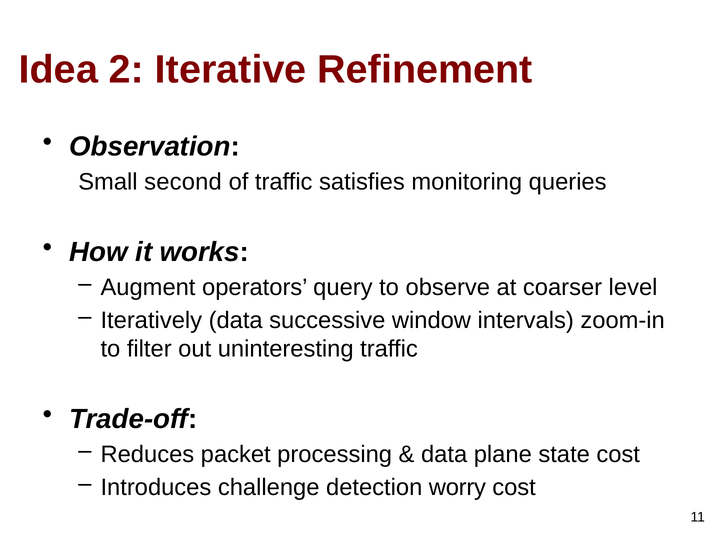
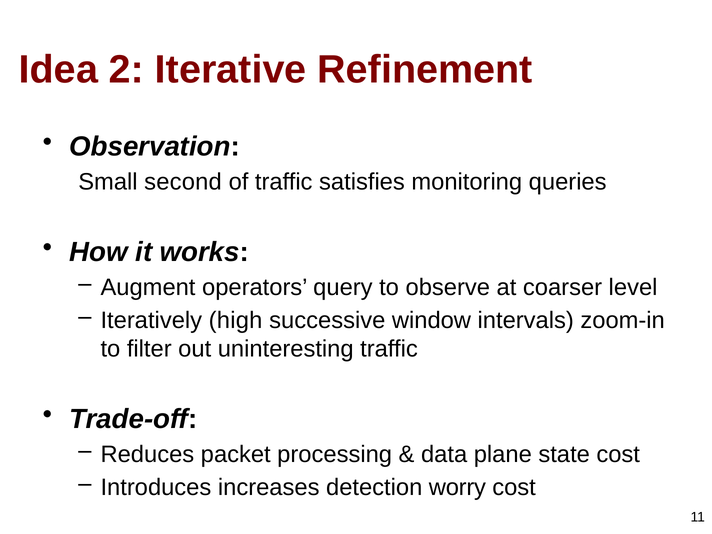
Iteratively data: data -> high (236, 320)
challenge: challenge -> increases (269, 487)
